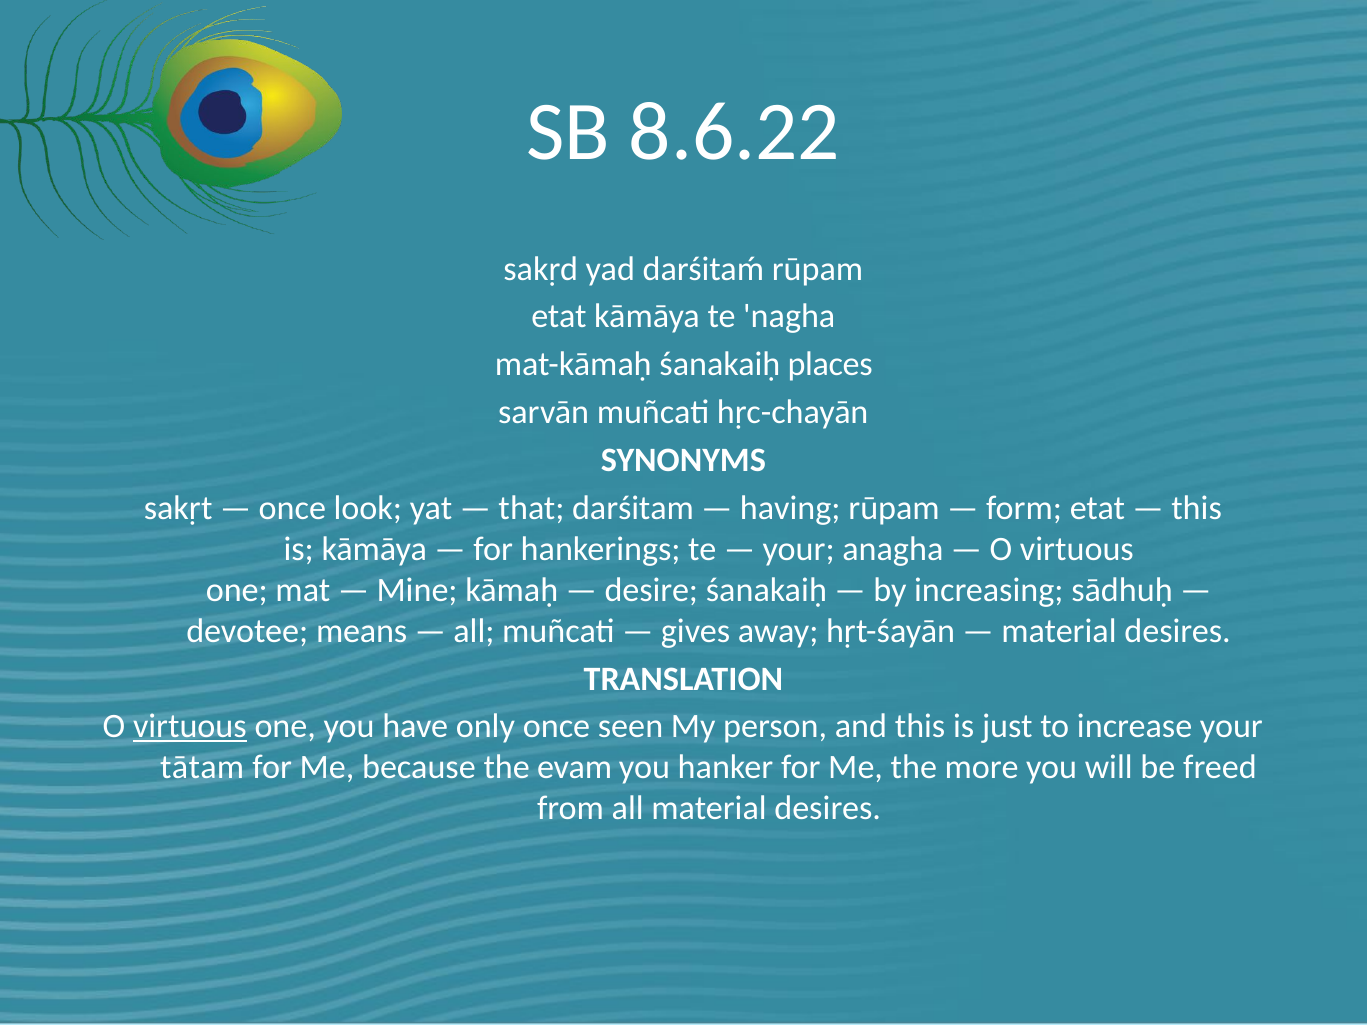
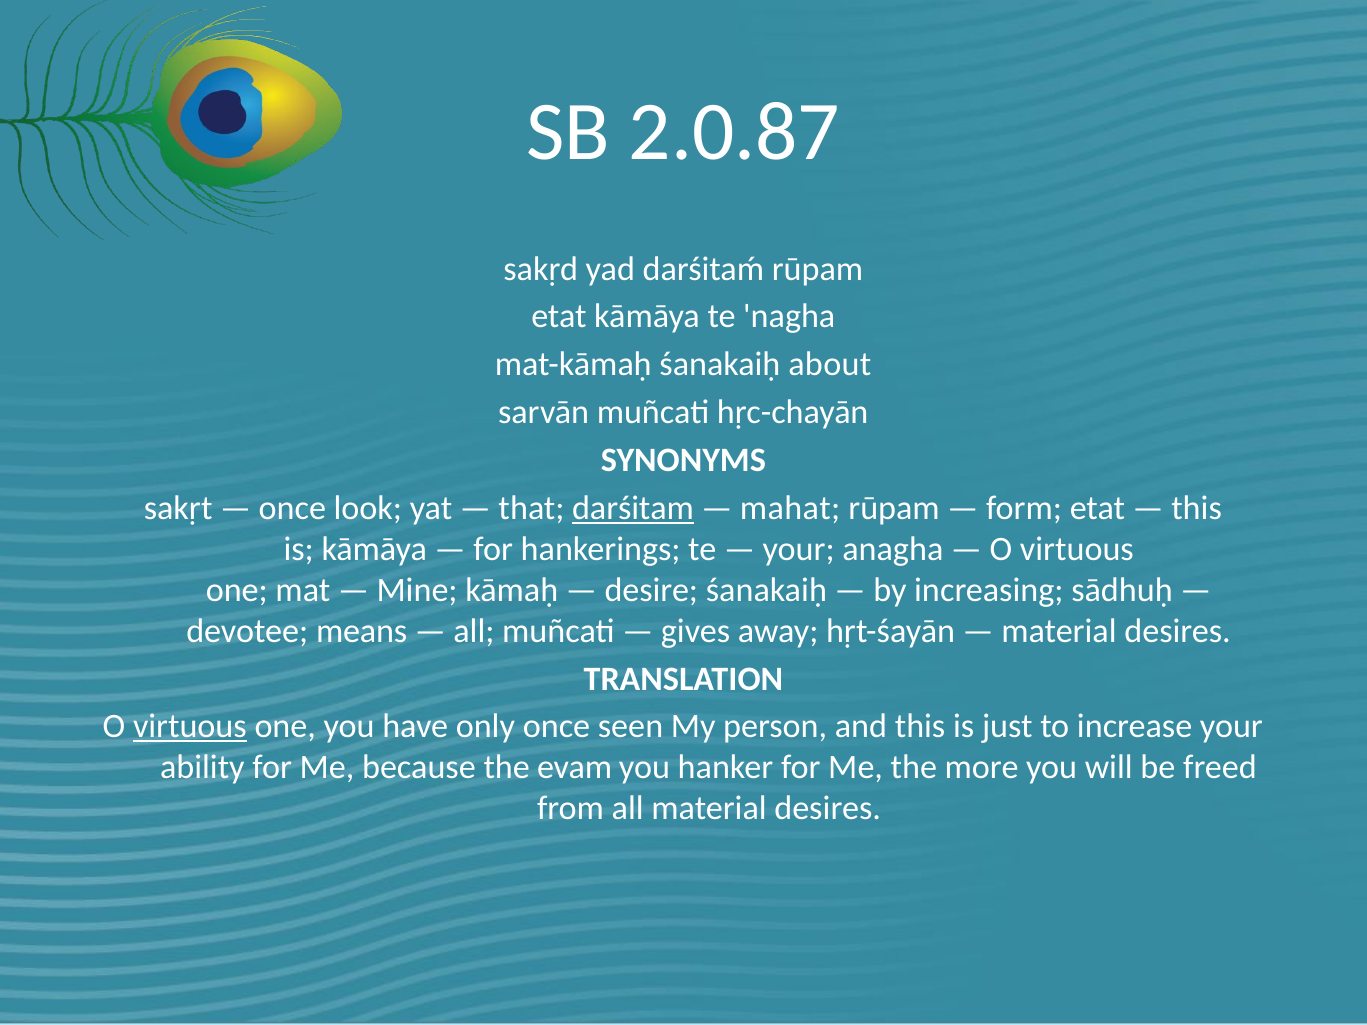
8.6.22: 8.6.22 -> 2.0.87 (735, 132)
places: places -> about (830, 365)
darśitam underline: none -> present (633, 508)
having: having -> mahat (790, 508)
tātam: tātam -> ability (202, 768)
